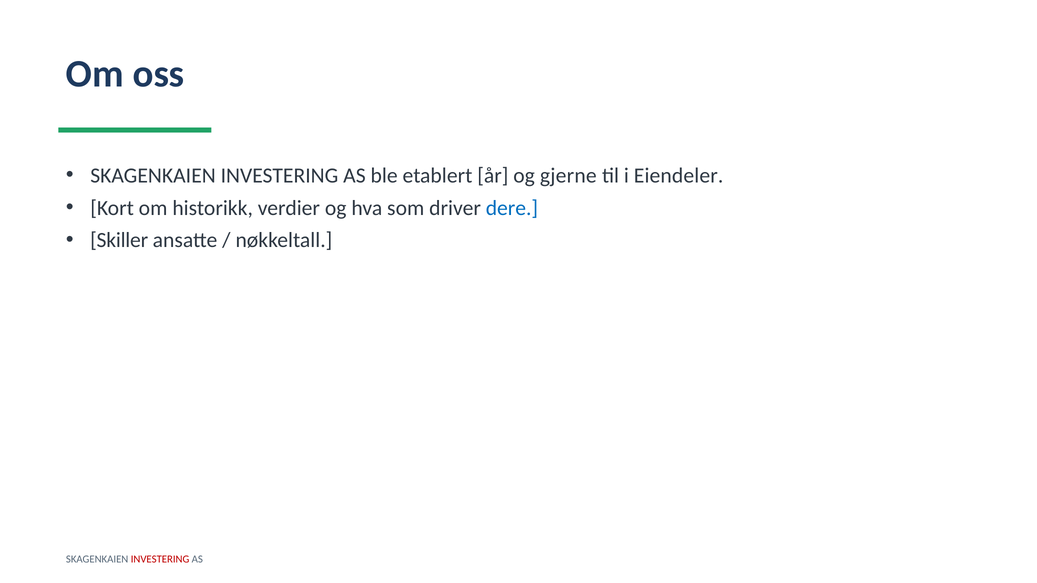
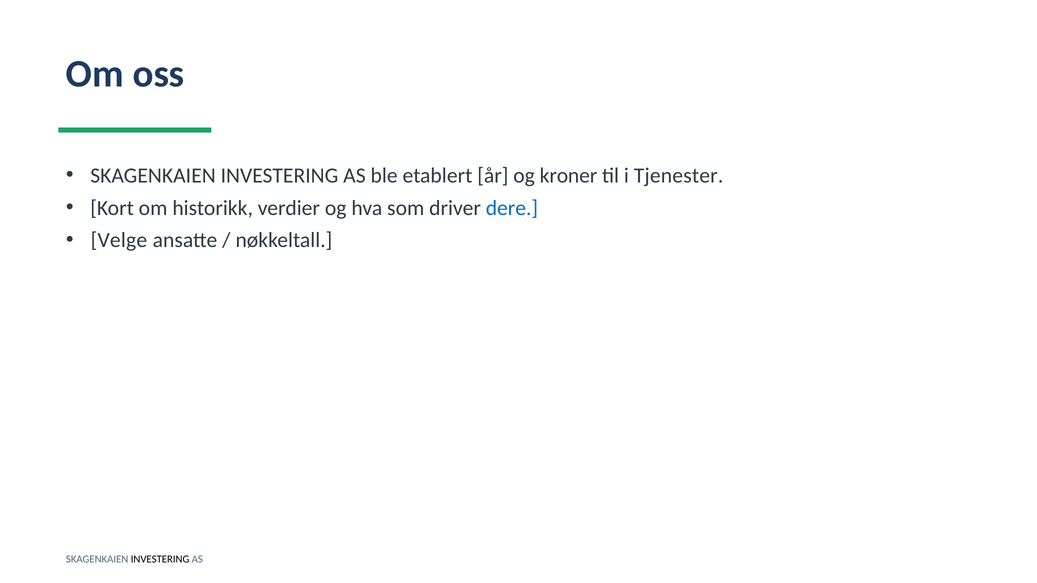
gjerne: gjerne -> kroner (569, 176)
Eiendeler: Eiendeler -> Tjenester (679, 176)
Skiller: Skiller -> Velge (119, 240)
INVESTERING colour: red -> black (160, 560)
